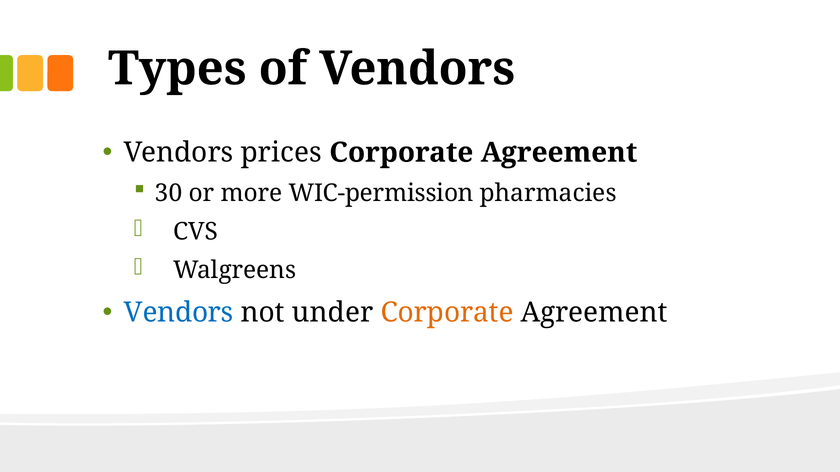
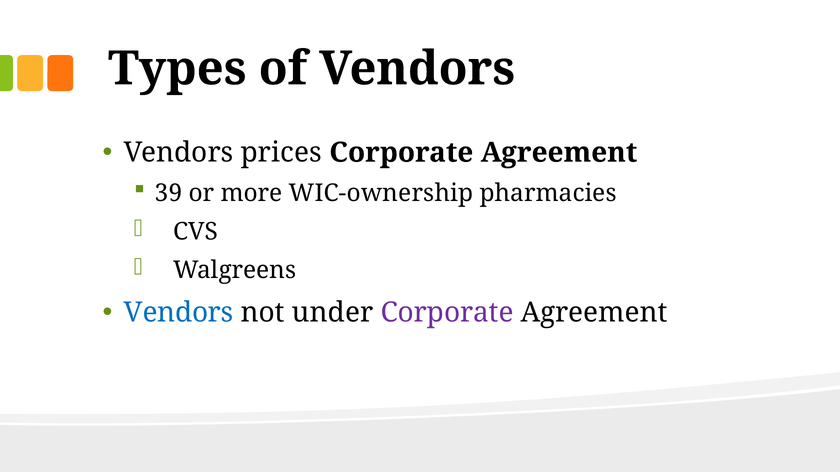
30: 30 -> 39 (169, 193)
WIC-permission: WIC-permission -> WIC-ownership (381, 193)
Corporate colour: orange -> purple (447, 313)
